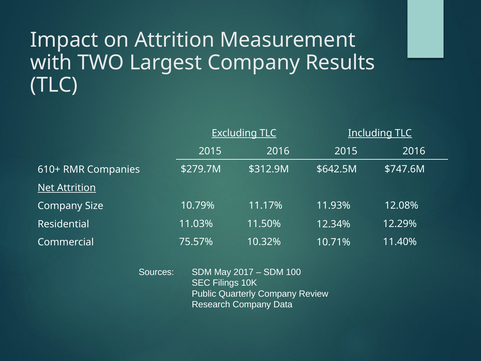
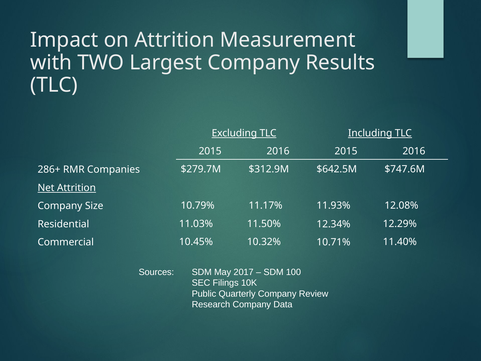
610+: 610+ -> 286+ (49, 169)
75.57%: 75.57% -> 10.45% (196, 242)
